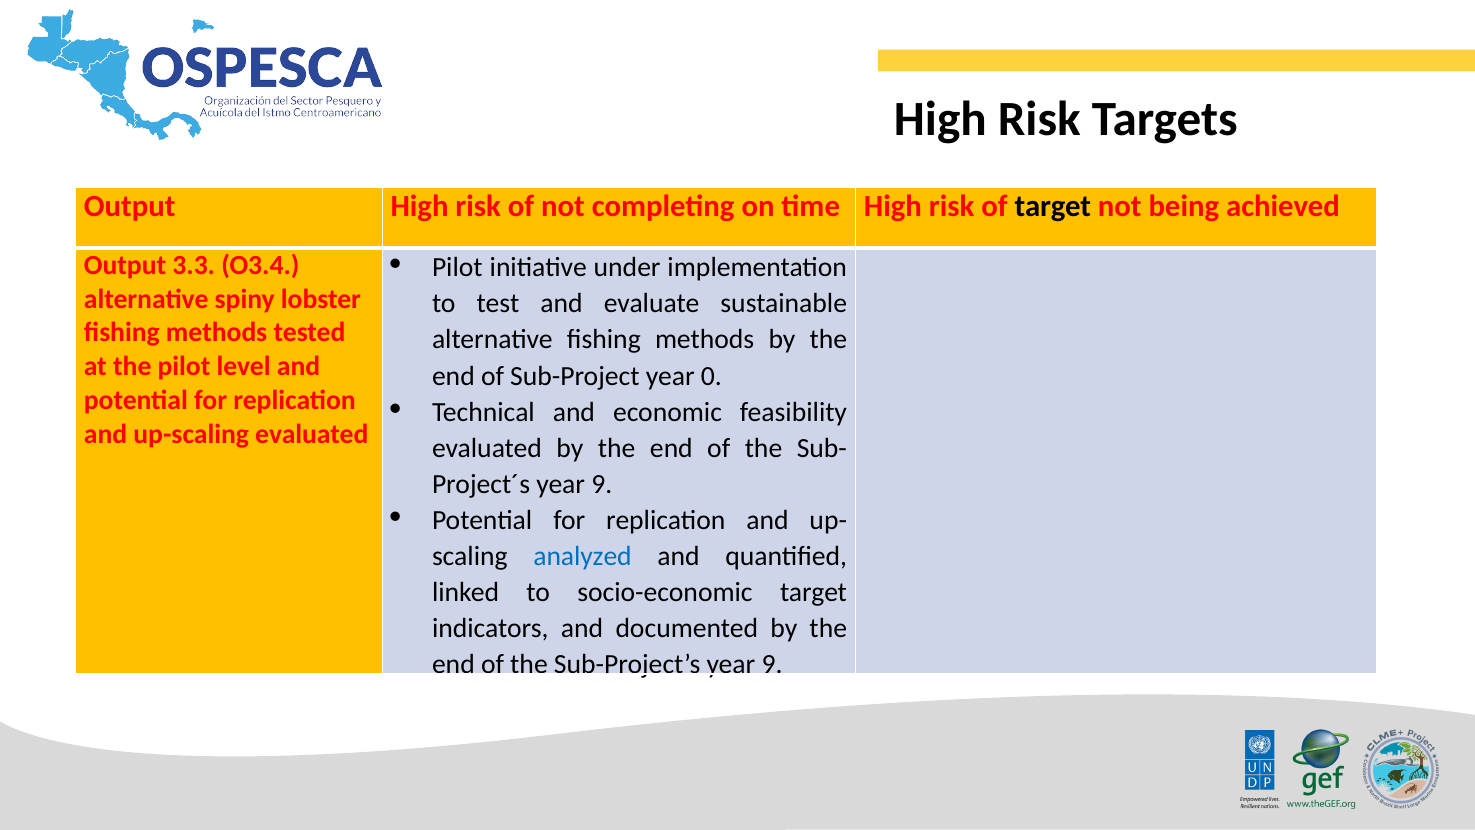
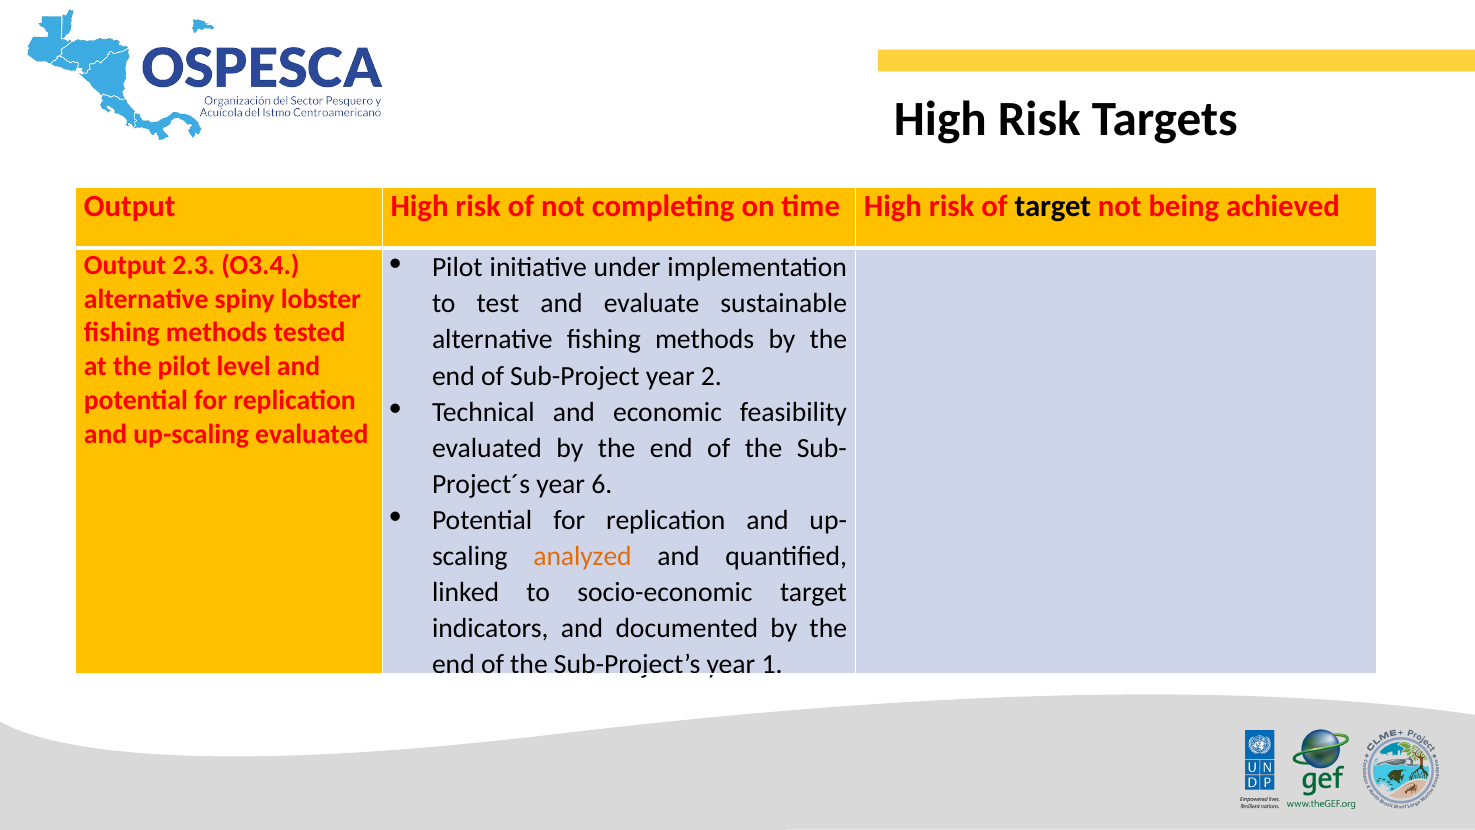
3.3: 3.3 -> 2.3 (194, 265)
0: 0 -> 2 (711, 376)
9: 9 -> 6 (602, 484)
analyzed colour: blue -> orange (583, 556)
Sub-Project’s year 9: 9 -> 1 (772, 665)
